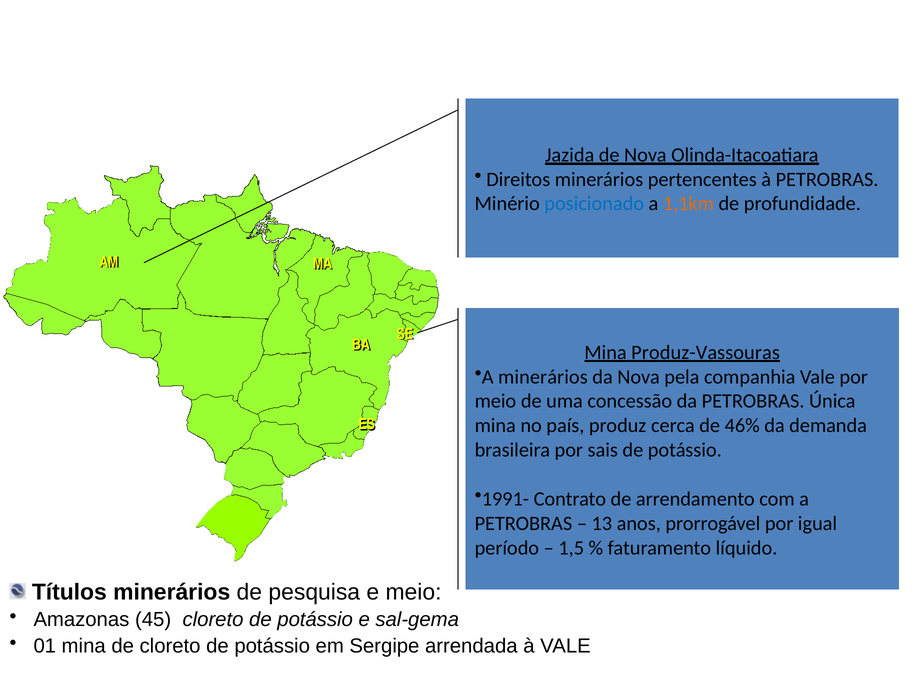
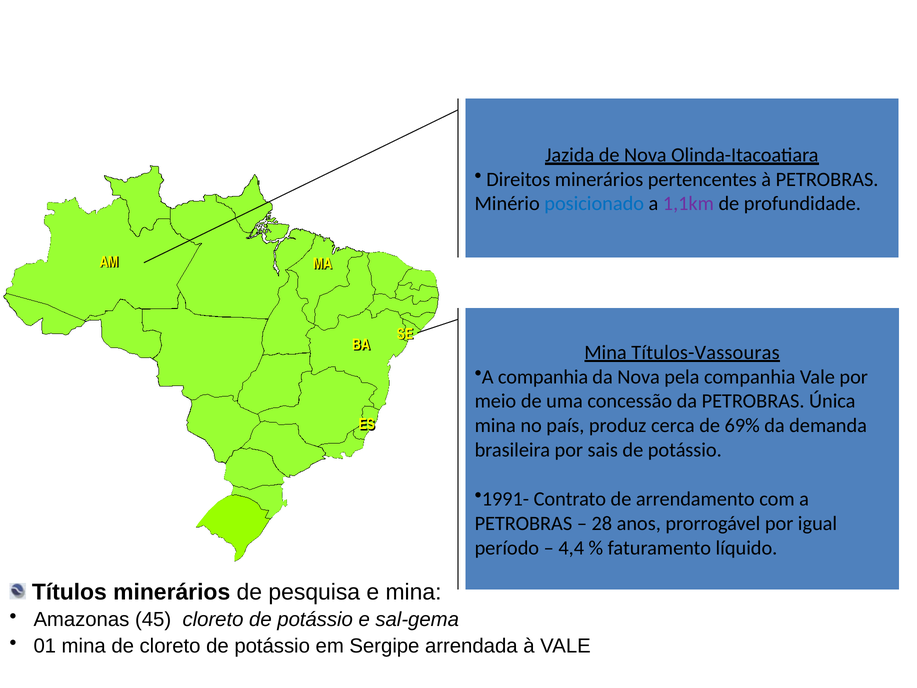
1,1km colour: orange -> purple (688, 204)
Produz-Vassouras: Produz-Vassouras -> Títulos-Vassouras (705, 352)
A minerários: minerários -> companhia (543, 377)
46%: 46% -> 69% (742, 426)
13: 13 -> 28 (602, 523)
1,5: 1,5 -> 4,4 (571, 548)
e meio: meio -> mina (414, 592)
